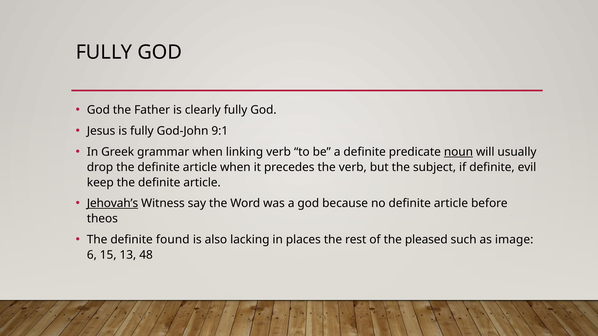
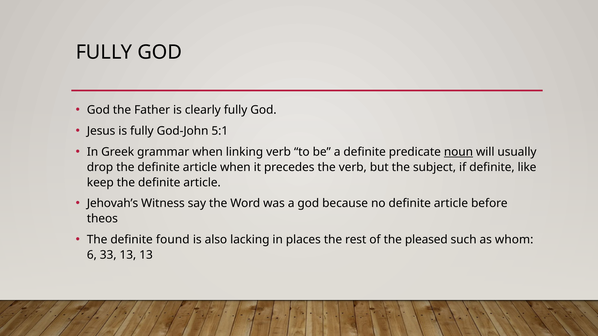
9:1: 9:1 -> 5:1 (220, 131)
evil: evil -> like (527, 167)
Jehovah’s underline: present -> none (113, 204)
image: image -> whom (514, 240)
15: 15 -> 33 (108, 255)
13 48: 48 -> 13 (146, 255)
